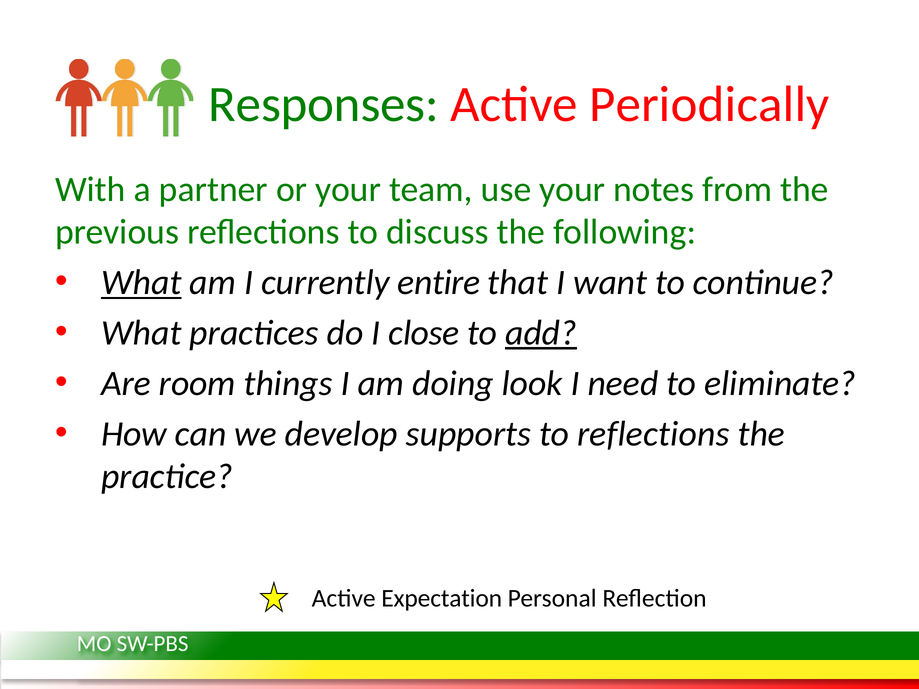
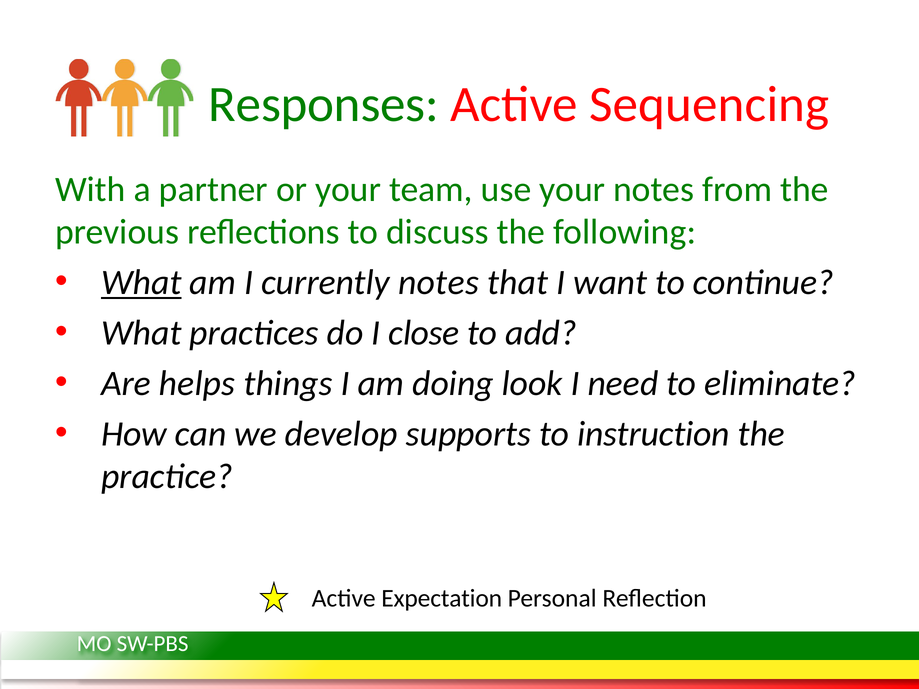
Periodically: Periodically -> Sequencing (709, 105)
currently entire: entire -> notes (439, 283)
add underline: present -> none (541, 333)
room: room -> helps (197, 384)
to reflections: reflections -> instruction (653, 434)
